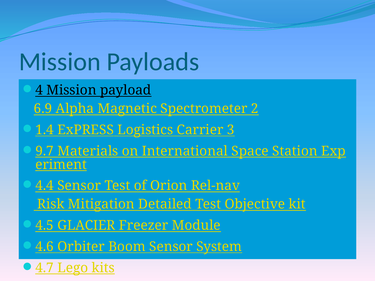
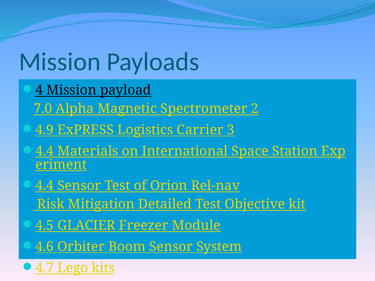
6.9: 6.9 -> 7.0 (43, 109)
1.4: 1.4 -> 4.9 (45, 130)
9.7: 9.7 -> 4.4 (45, 151)
